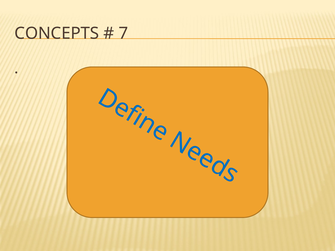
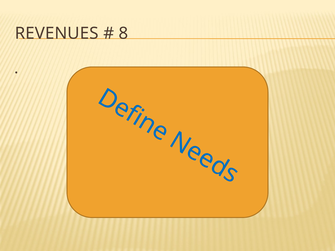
CONCEPTS: CONCEPTS -> REVENUES (57, 33)
7: 7 -> 8 (123, 33)
